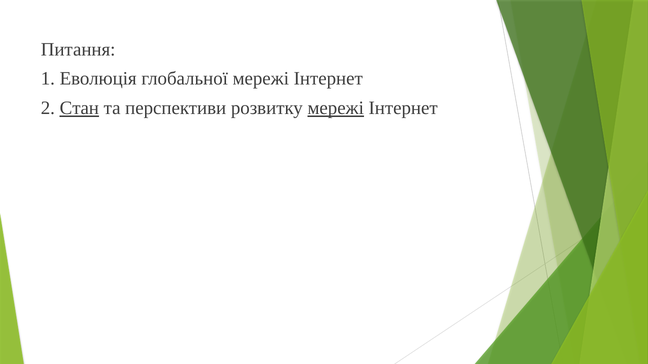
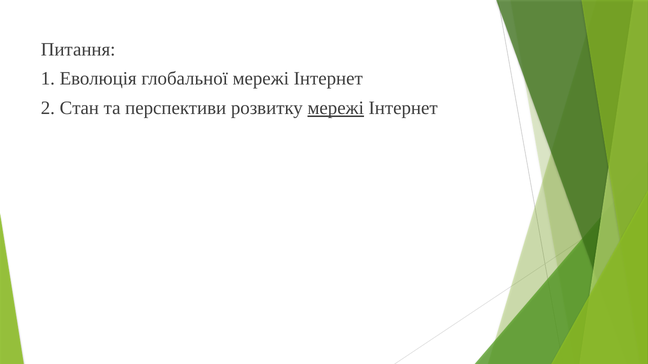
Стан underline: present -> none (79, 108)
